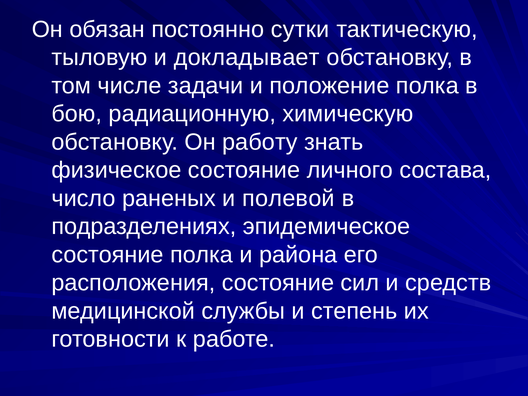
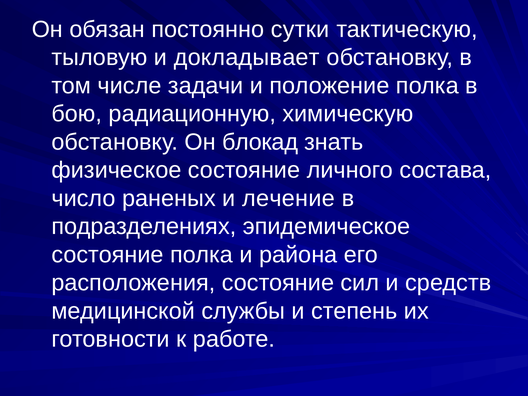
работу: работу -> блокад (260, 142)
полевой: полевой -> лечение (288, 198)
